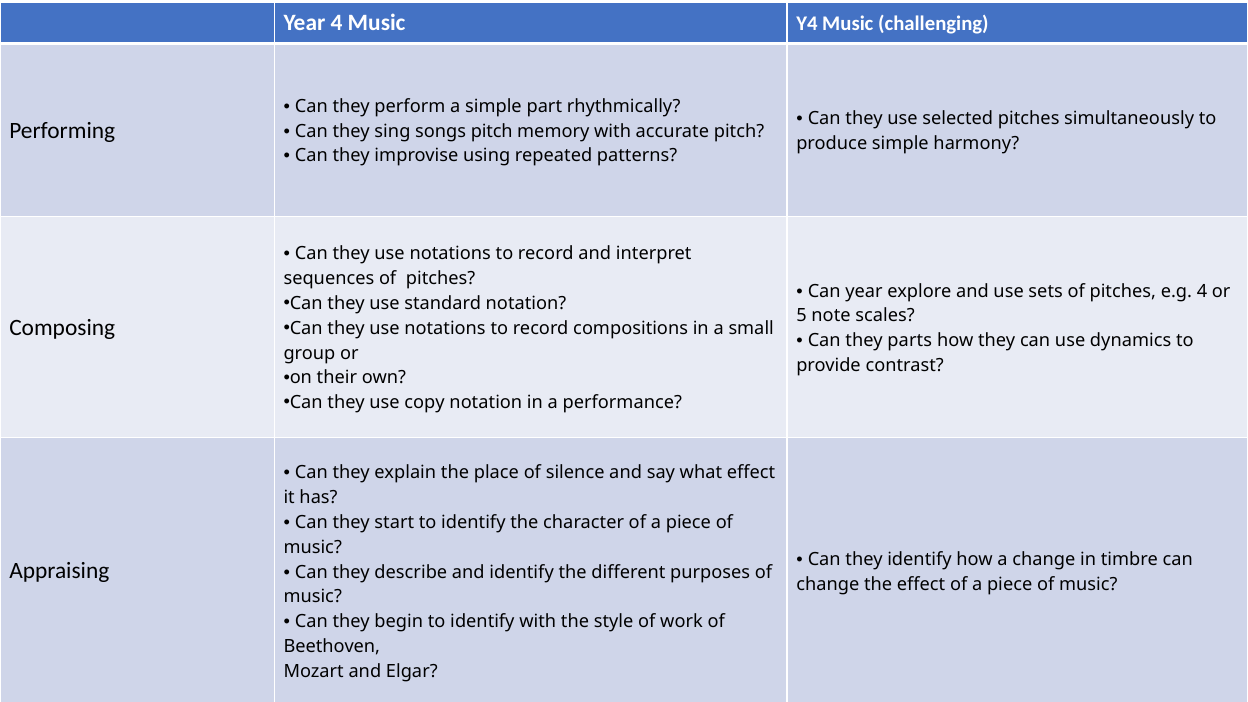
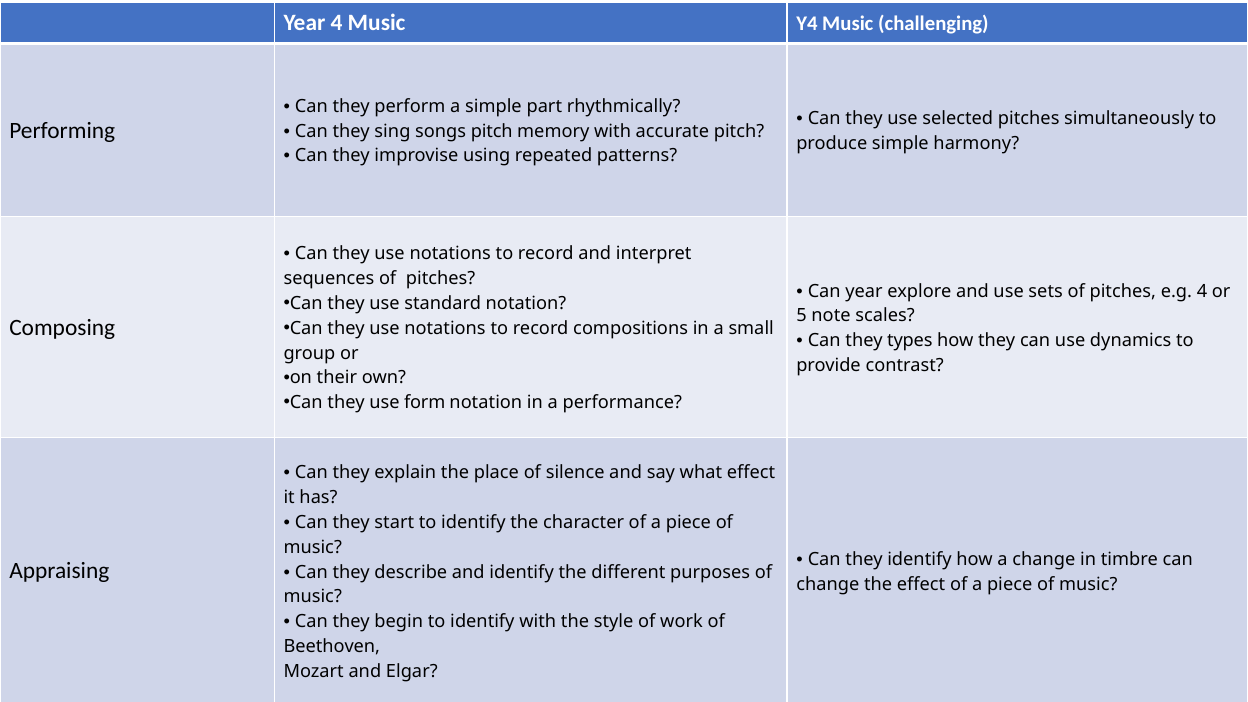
parts: parts -> types (910, 341)
copy: copy -> form (425, 403)
